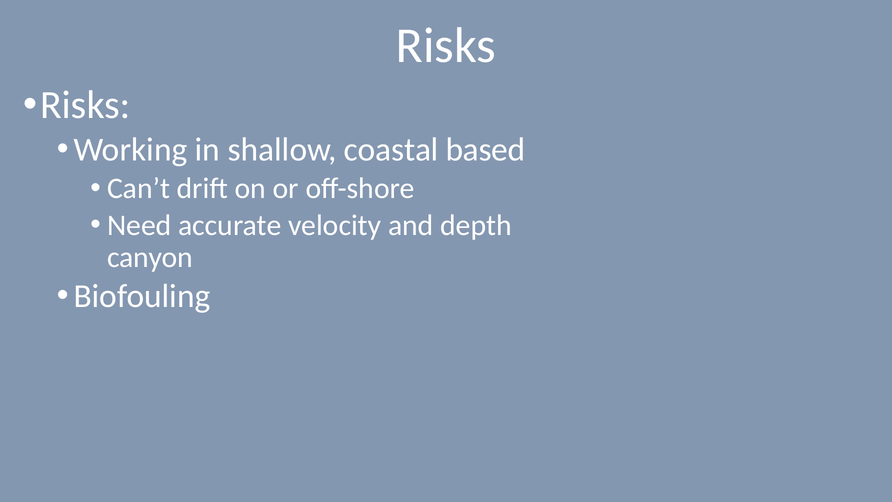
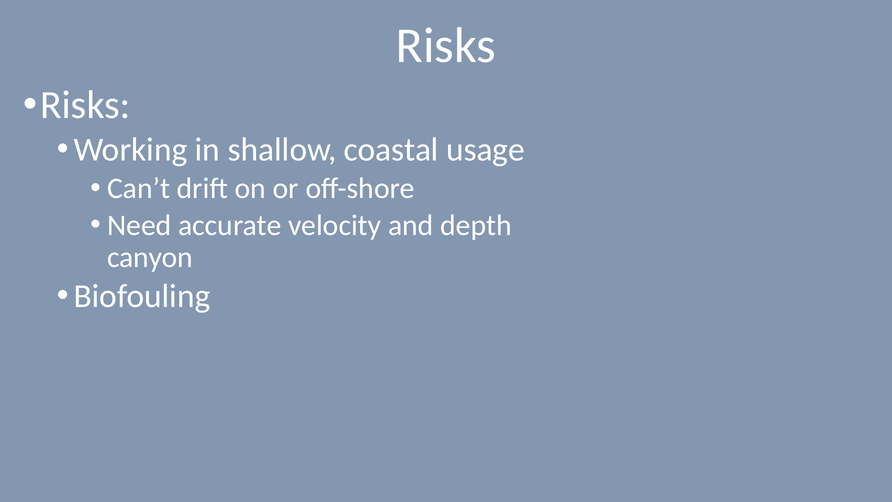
based: based -> usage (485, 150)
